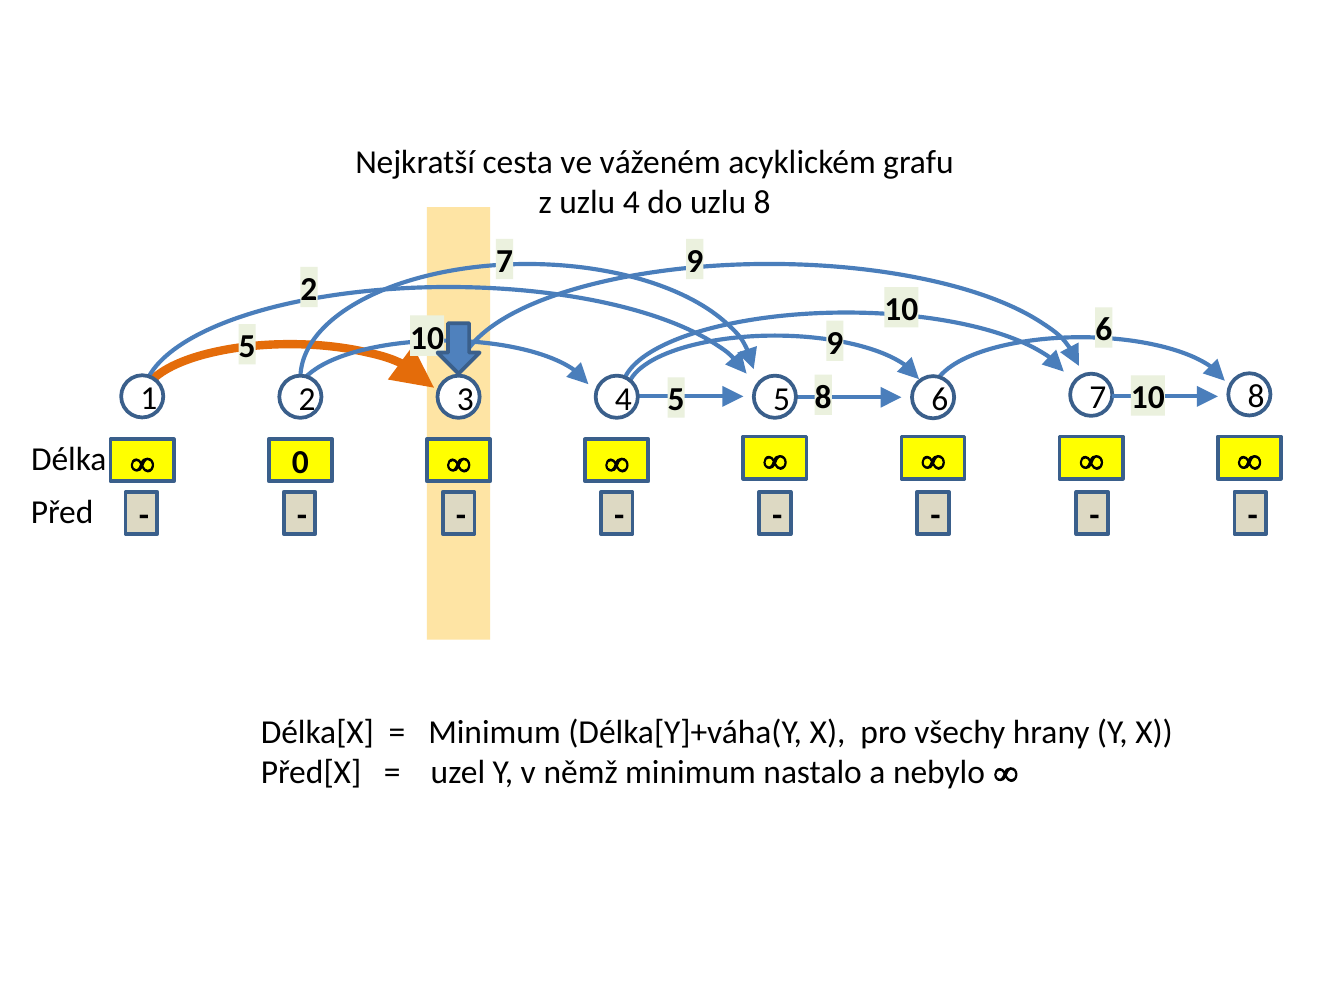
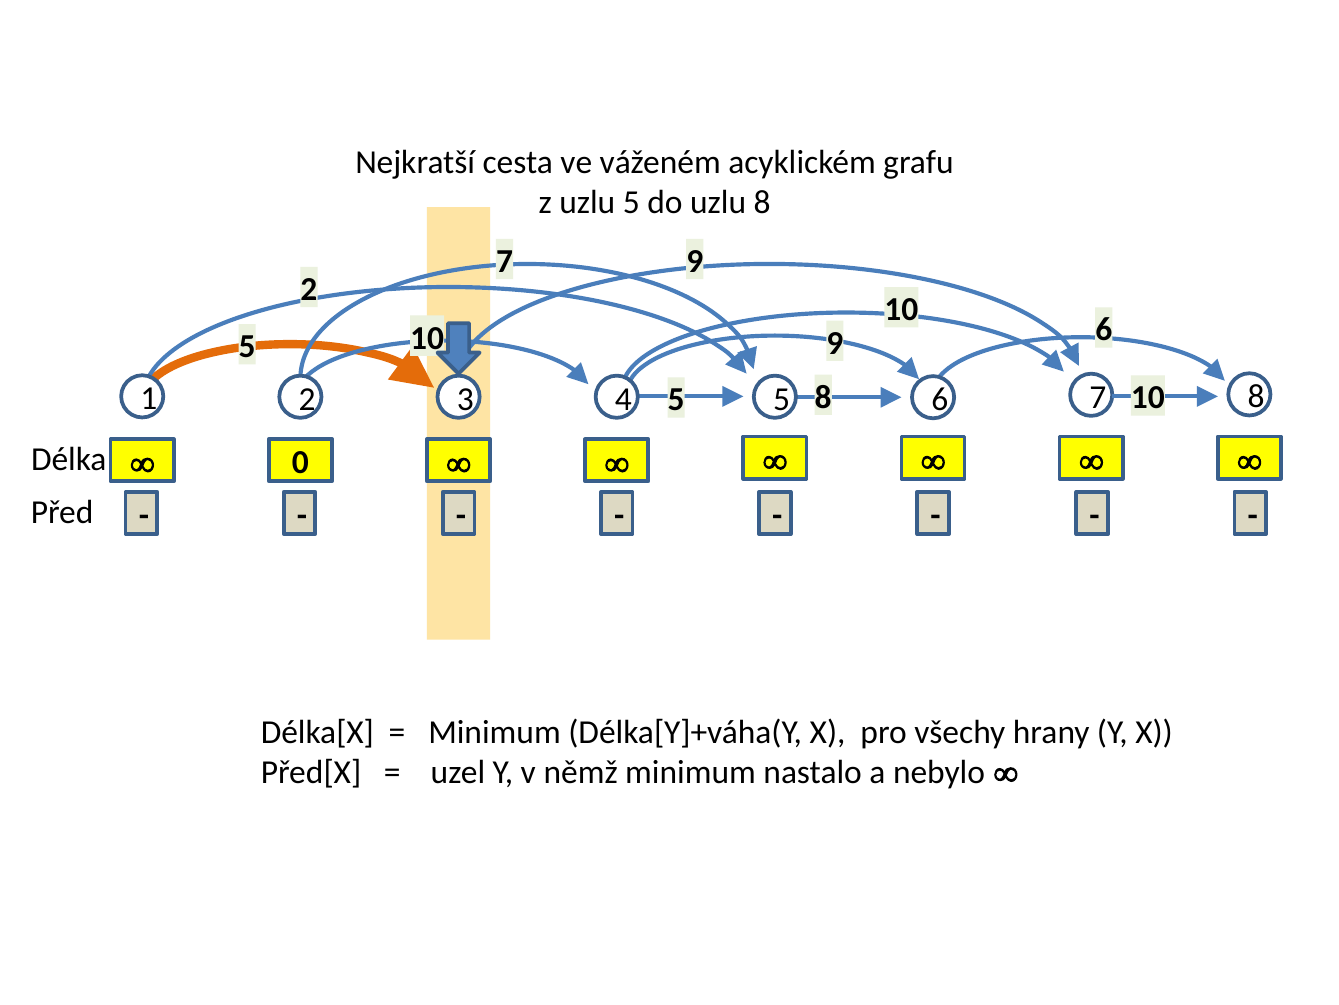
uzlu 4: 4 -> 5 (631, 202)
